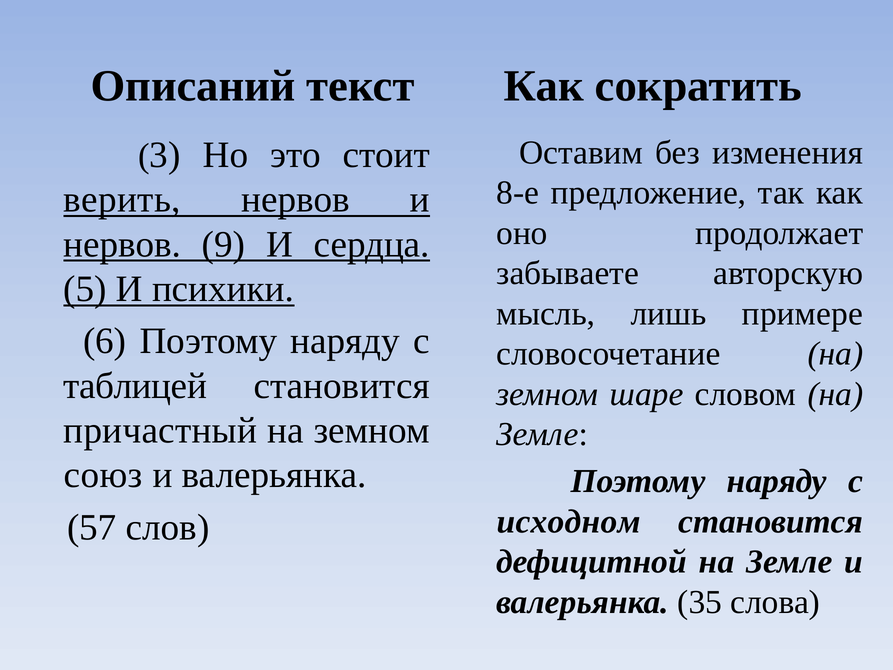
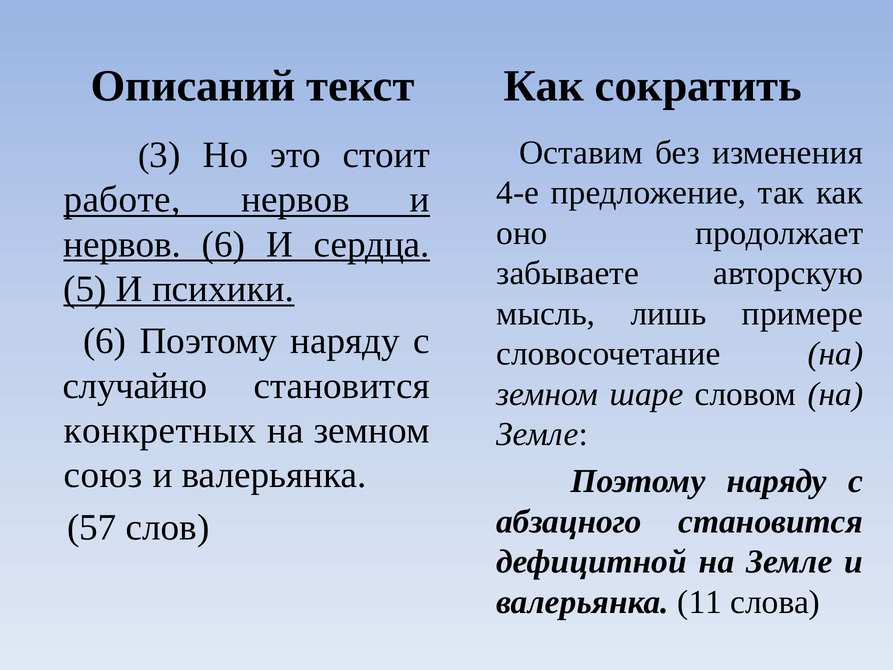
8-е: 8-е -> 4-е (518, 193)
верить: верить -> работе (122, 200)
нервов 9: 9 -> 6 (224, 244)
таблицей: таблицей -> случайно (135, 386)
причастный: причастный -> конкретных (160, 430)
исходном: исходном -> абзацного (569, 521)
35: 35 -> 11 (700, 602)
